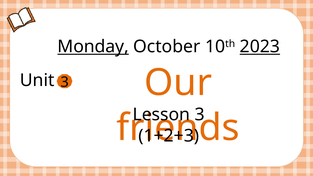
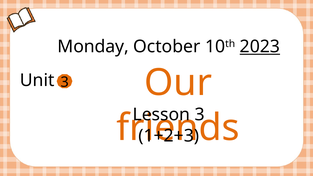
Monday underline: present -> none (93, 47)
